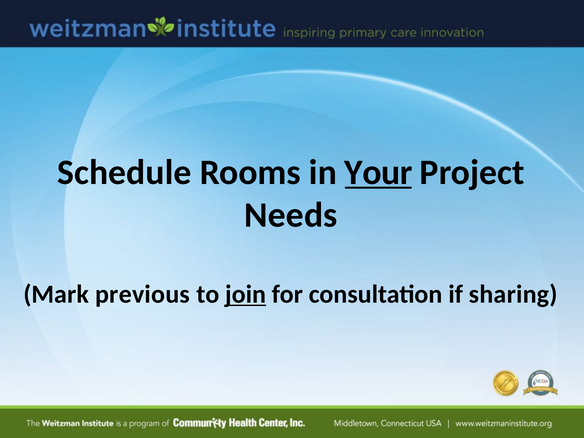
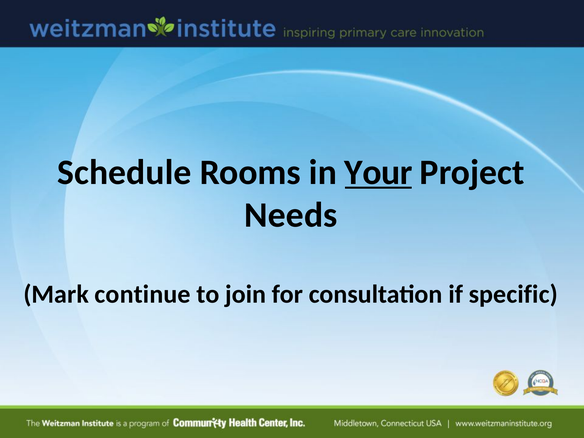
previous: previous -> continue (143, 294)
join underline: present -> none (246, 294)
sharing: sharing -> specific (513, 294)
